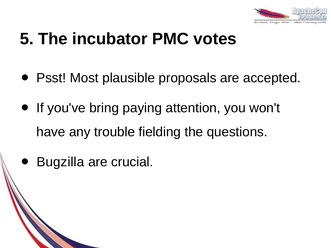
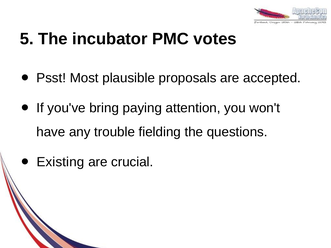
Bugzilla: Bugzilla -> Existing (60, 162)
